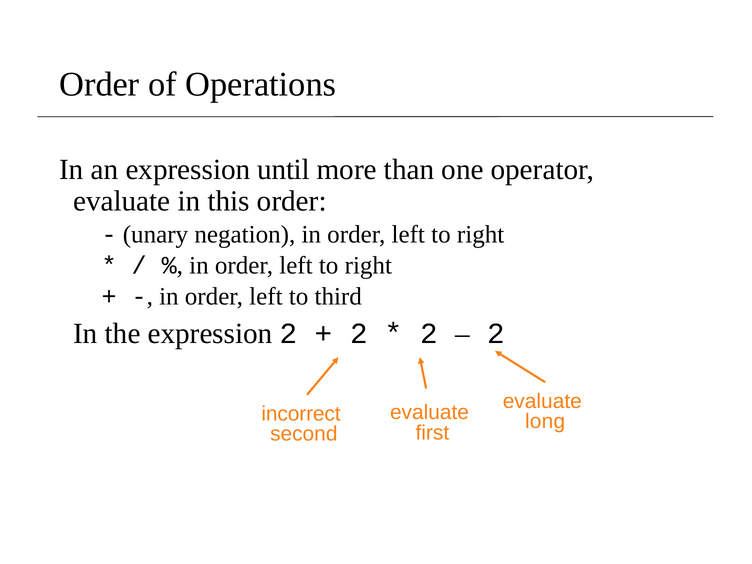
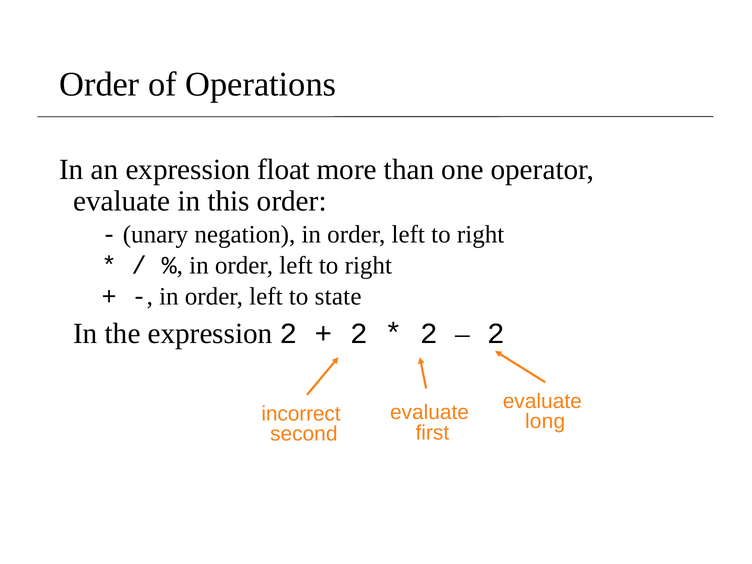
until: until -> float (284, 170)
third: third -> state (338, 296)
